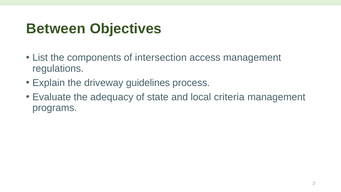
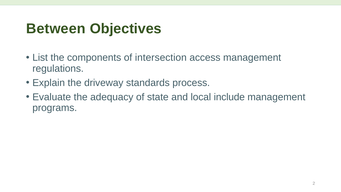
guidelines: guidelines -> standards (148, 83)
criteria: criteria -> include (229, 97)
